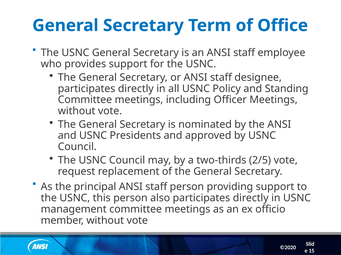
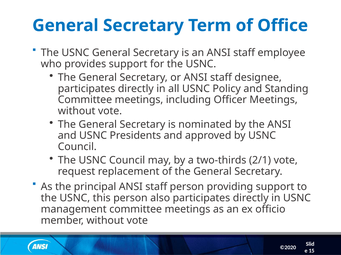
2/5: 2/5 -> 2/1 (260, 161)
